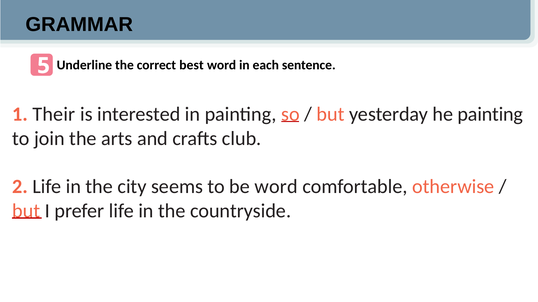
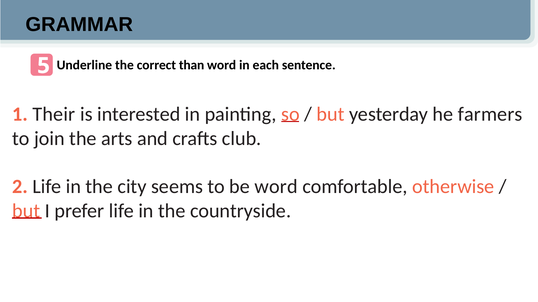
best: best -> than (192, 65)
he painting: painting -> farmers (490, 114)
